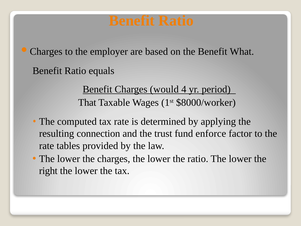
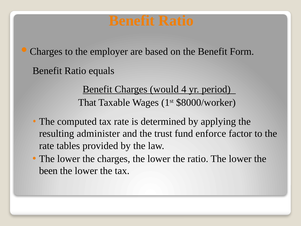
What: What -> Form (242, 51)
connection: connection -> administer (98, 134)
right: right -> been (48, 171)
